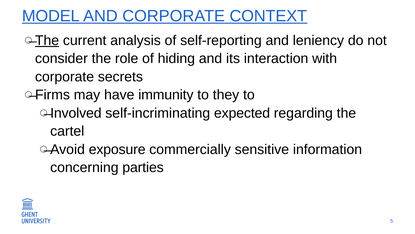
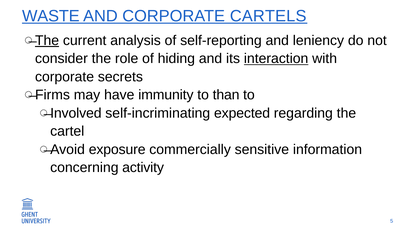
MODEL: MODEL -> WASTE (51, 16)
CONTEXT: CONTEXT -> CARTELS (268, 16)
interaction underline: none -> present (276, 59)
they: they -> than (226, 95)
parties: parties -> activity (143, 167)
